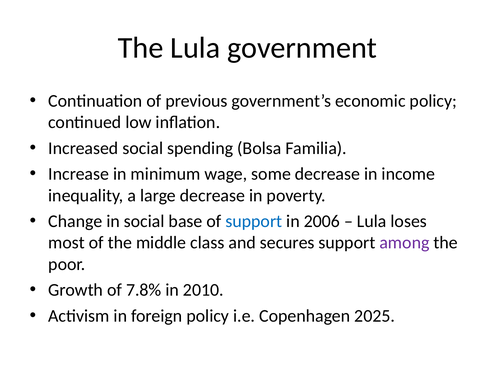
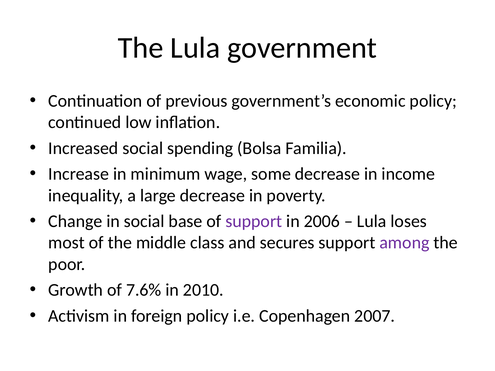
support colour: blue -> purple (254, 221)
7.8%: 7.8% -> 7.6% (144, 290)
2025: 2025 -> 2007 (375, 316)
